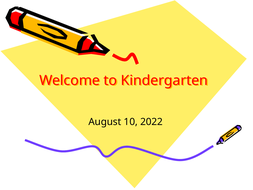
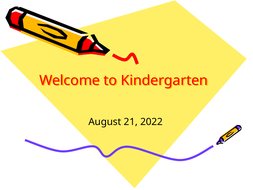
10: 10 -> 21 (131, 122)
